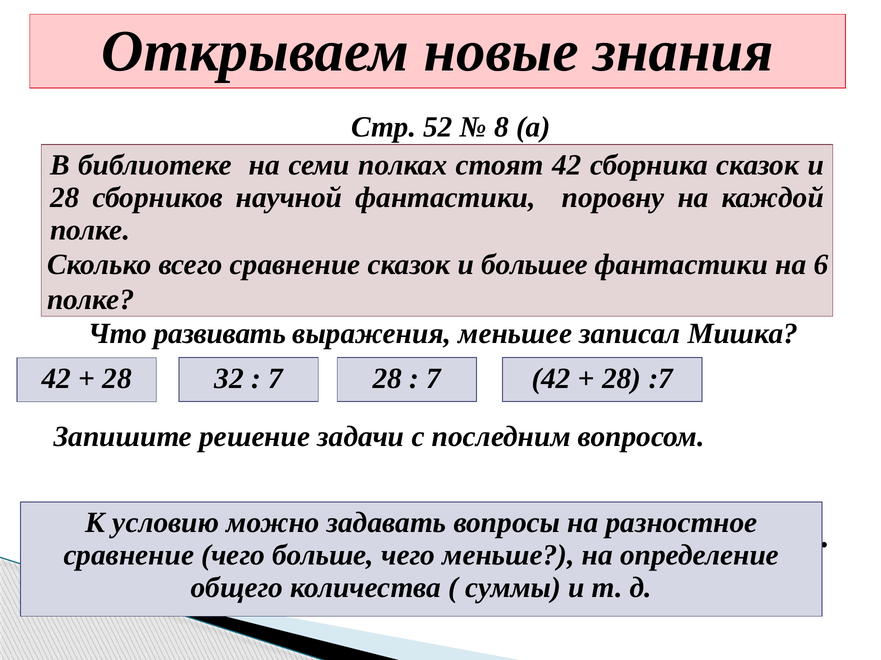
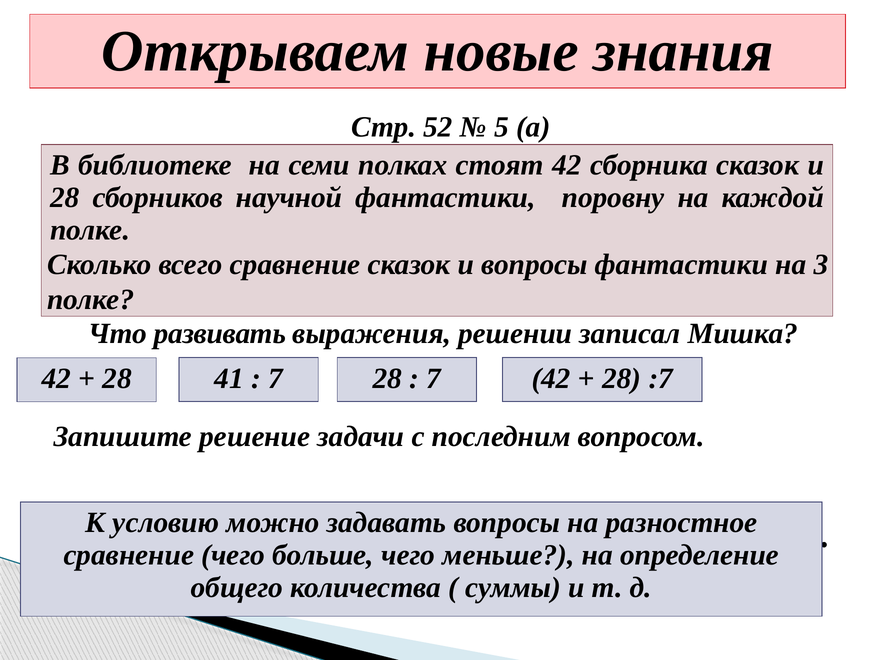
8: 8 -> 5 (501, 127)
и большее: большее -> вопросы (535, 265)
6: 6 -> 3 (821, 265)
меньшее: меньшее -> решении (515, 334)
32: 32 -> 41 (229, 379)
